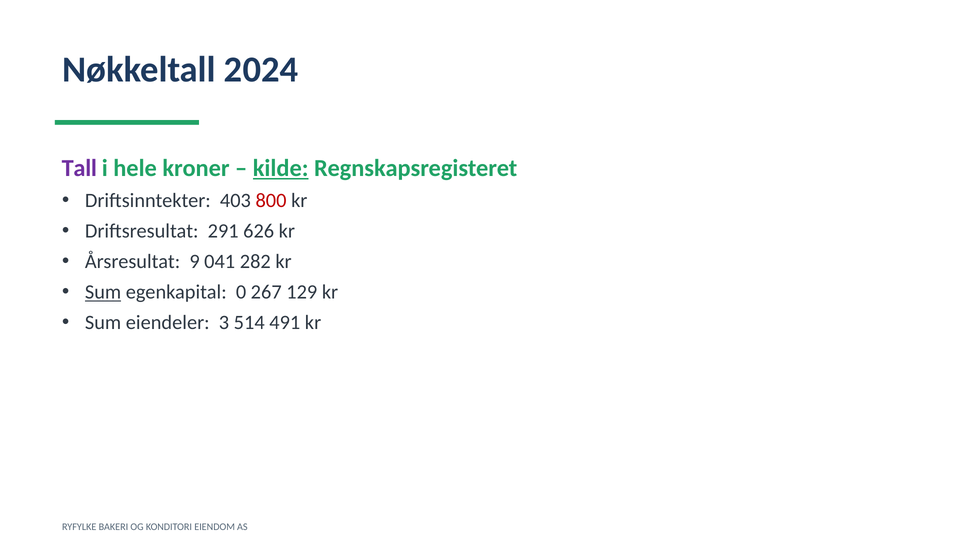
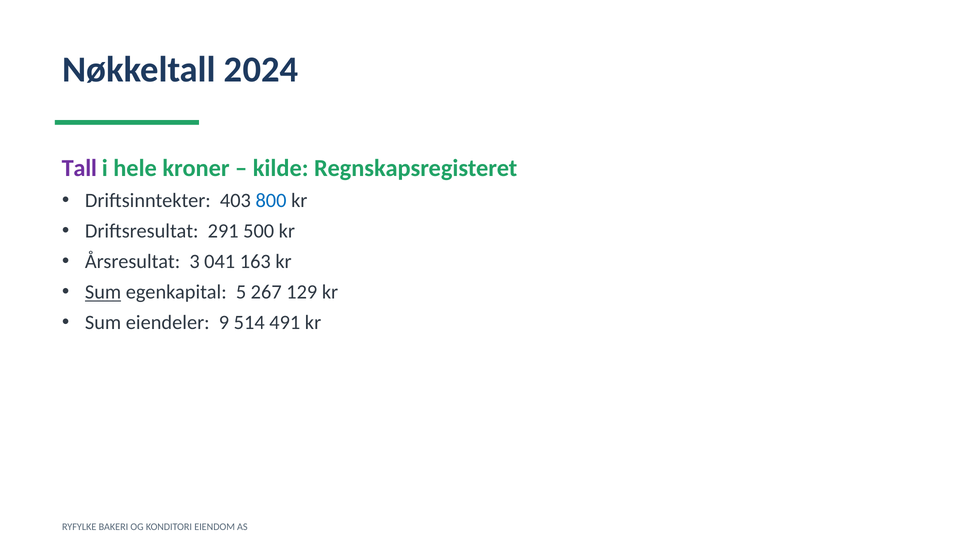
kilde underline: present -> none (281, 168)
800 colour: red -> blue (271, 201)
626: 626 -> 500 (259, 231)
9: 9 -> 3 (195, 262)
282: 282 -> 163 (255, 262)
0: 0 -> 5 (241, 292)
3: 3 -> 9 (224, 323)
